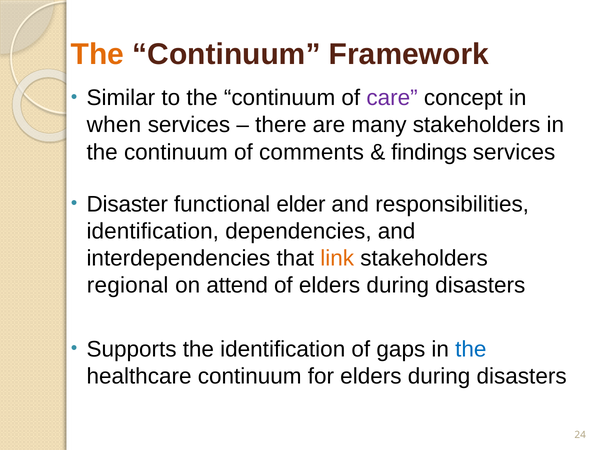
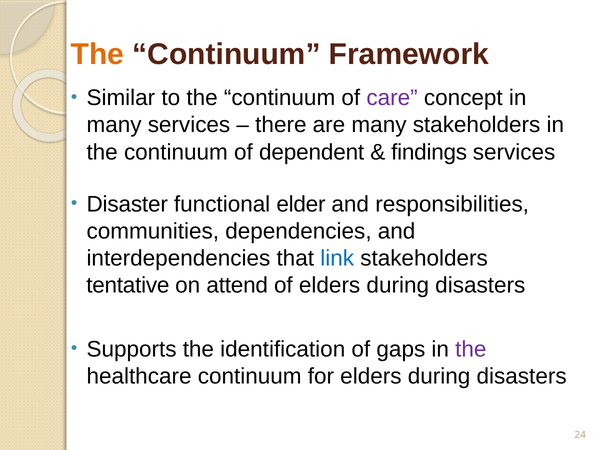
when: when -> many (114, 125)
comments: comments -> dependent (312, 152)
identification: identification -> communities (153, 231)
link colour: orange -> blue (337, 258)
regional: regional -> tentative (128, 285)
the colour: blue -> purple (471, 349)
